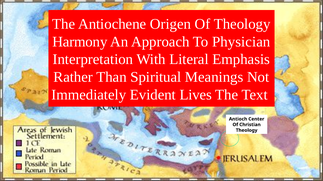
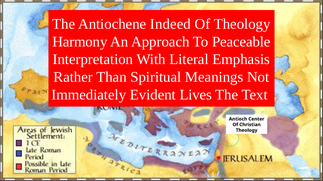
Origen: Origen -> Indeed (170, 24)
Physician: Physician -> Peaceable (241, 42)
